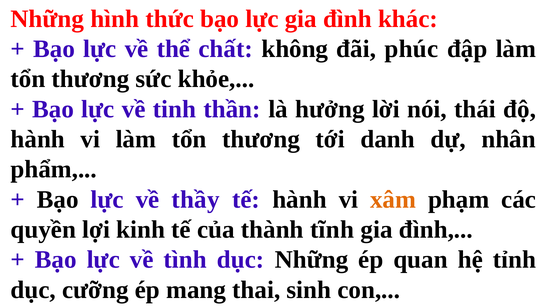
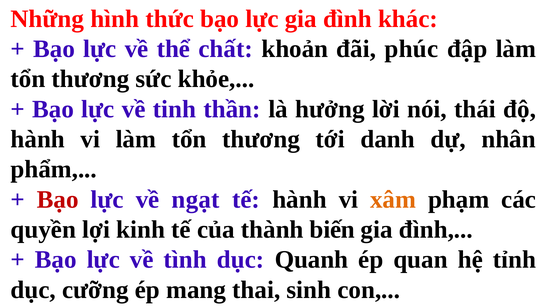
không: không -> khoản (295, 49)
Bạo colour: black -> red (58, 199)
thầy: thầy -> ngạt (196, 199)
tĩnh: tĩnh -> biến (332, 229)
dục Những: Những -> Quanh (311, 259)
